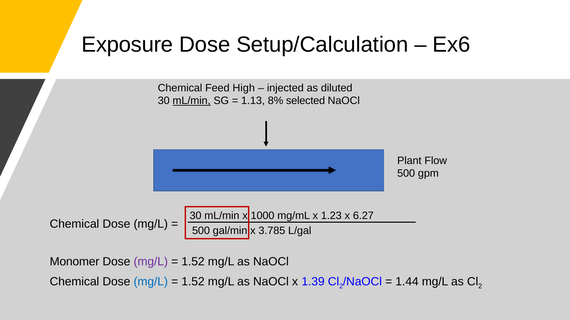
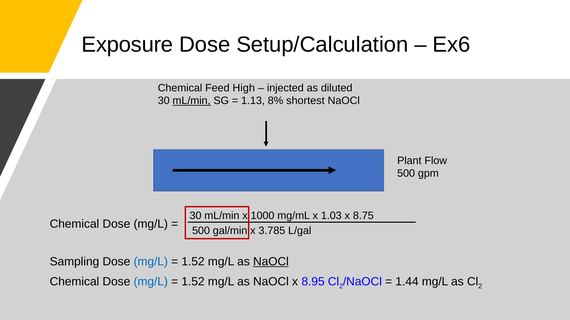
selected: selected -> shortest (305, 101)
1.23: 1.23 -> 1.03 (331, 216)
6.27: 6.27 -> 8.75 (363, 216)
Monomer: Monomer -> Sampling (74, 262)
mg/L colour: purple -> blue (151, 262)
NaOCl underline: none -> present (271, 262)
1.39: 1.39 -> 8.95 (313, 282)
